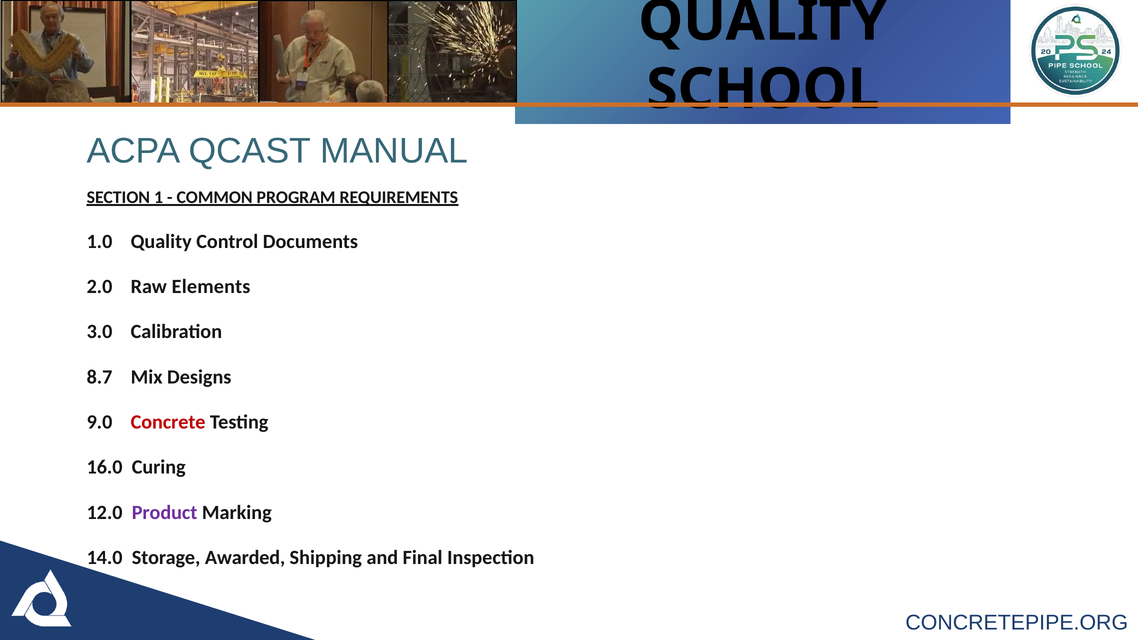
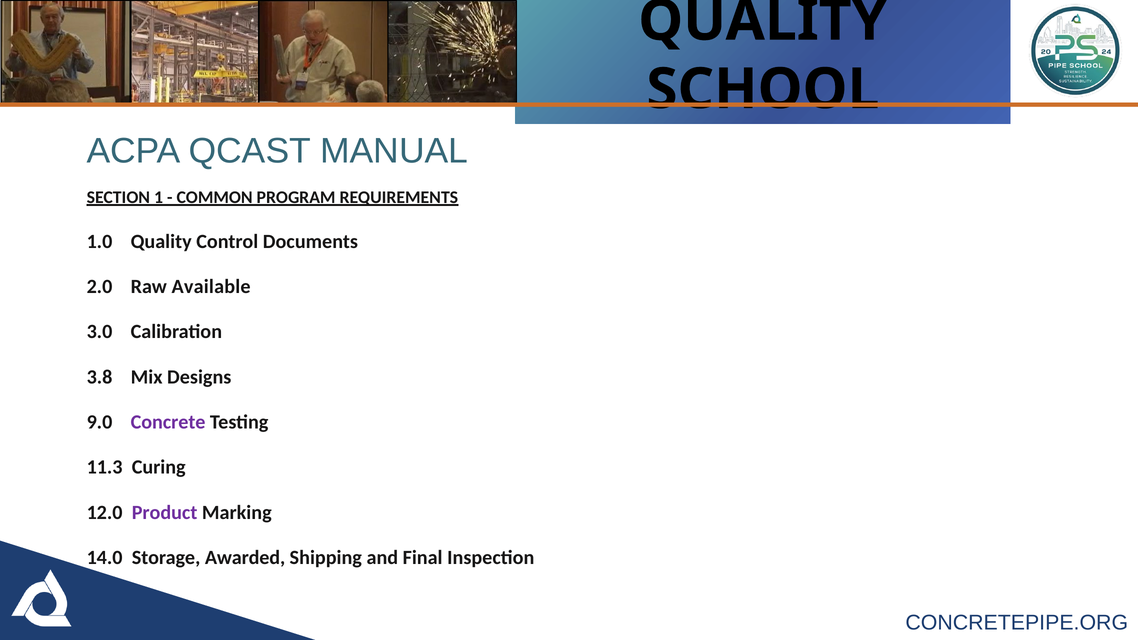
Elements: Elements -> Available (211, 287)
8.7: 8.7 -> 3.8 (99, 377)
Concrete colour: red -> purple (168, 422)
16.0: 16.0 -> 11.3 (105, 467)
